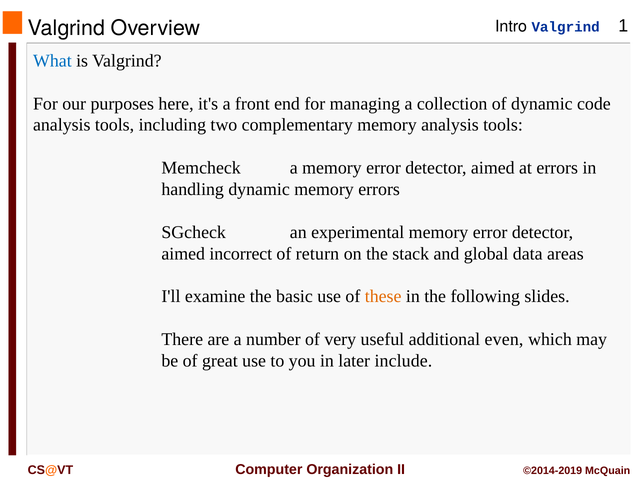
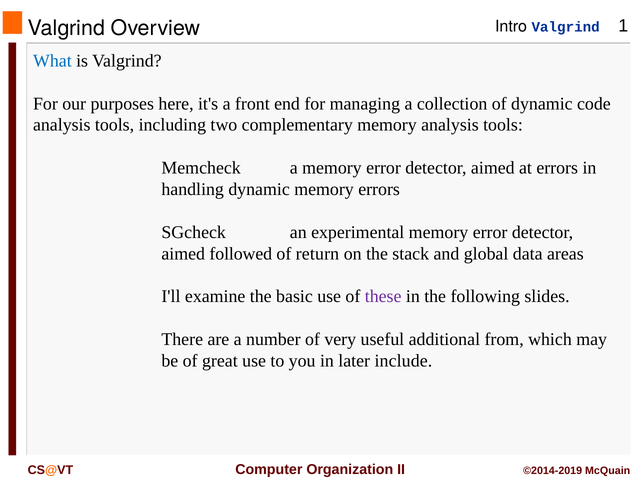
incorrect: incorrect -> followed (241, 253)
these colour: orange -> purple (383, 296)
even: even -> from (504, 339)
